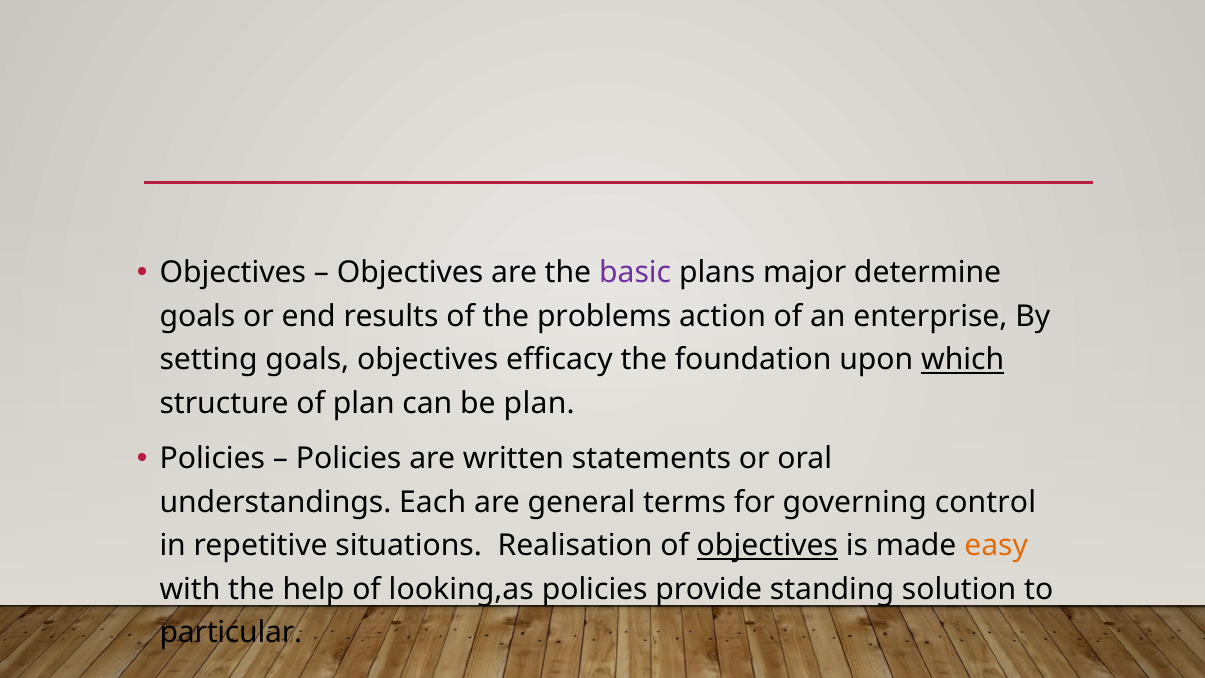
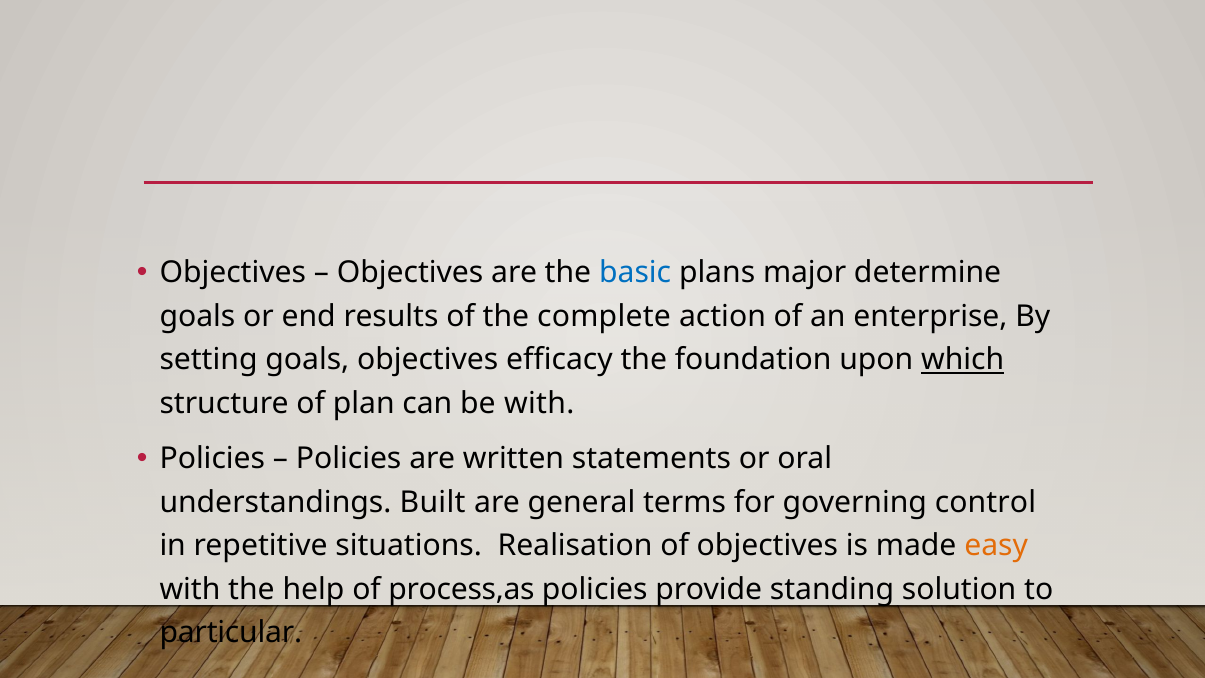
basic colour: purple -> blue (635, 273)
problems: problems -> complete (604, 316)
be plan: plan -> with (539, 403)
Each: Each -> Built (433, 502)
objectives underline: present -> none (767, 546)
looking,as: looking,as -> process,as (461, 589)
